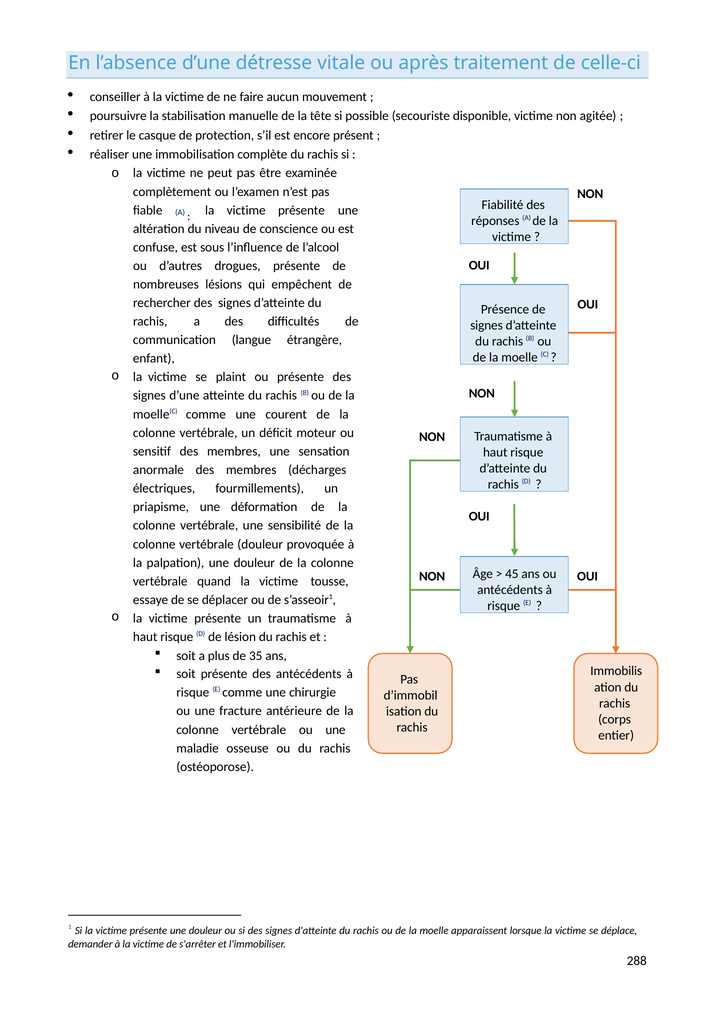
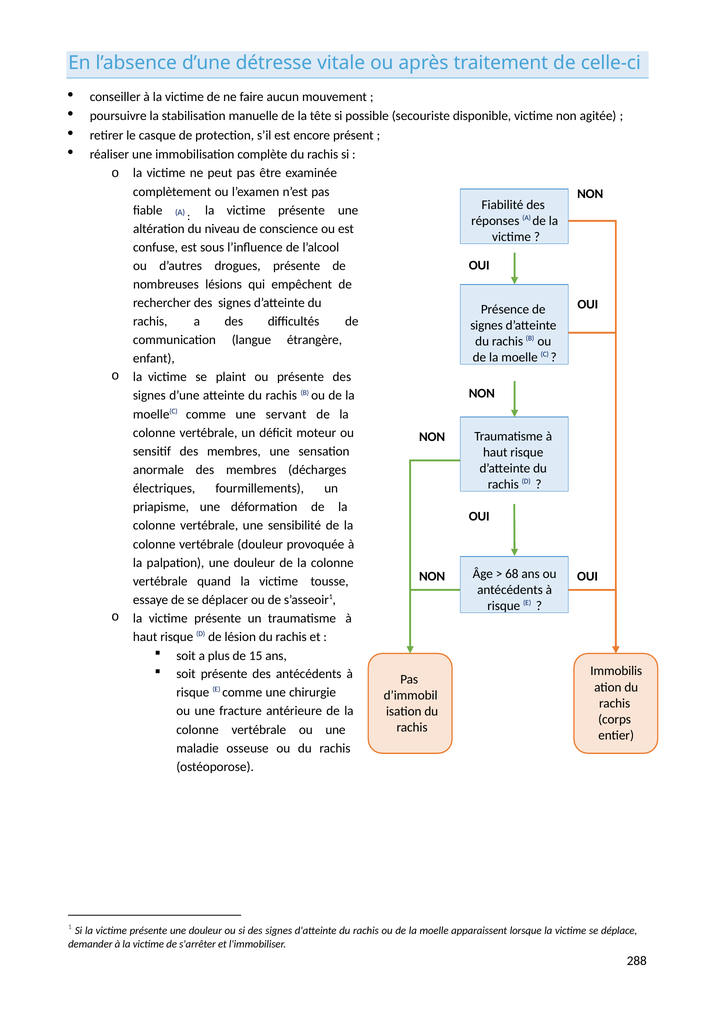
courent: courent -> servant (286, 414)
45: 45 -> 68 (512, 574)
35: 35 -> 15 (256, 656)
